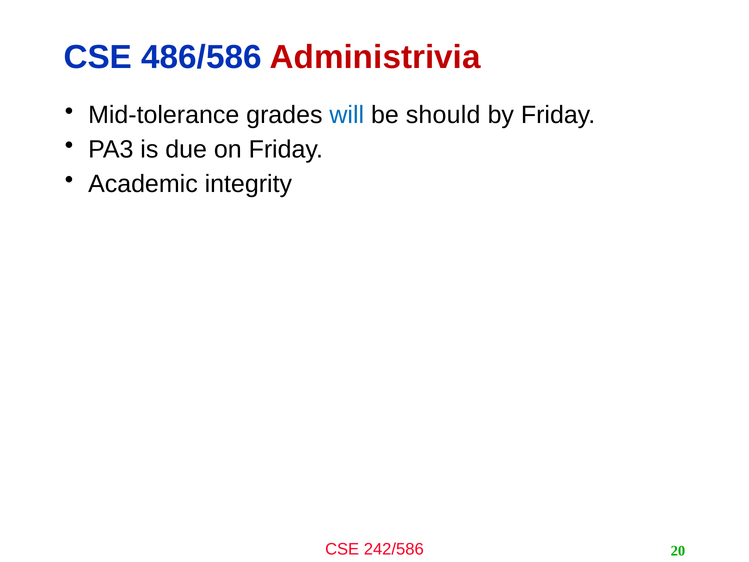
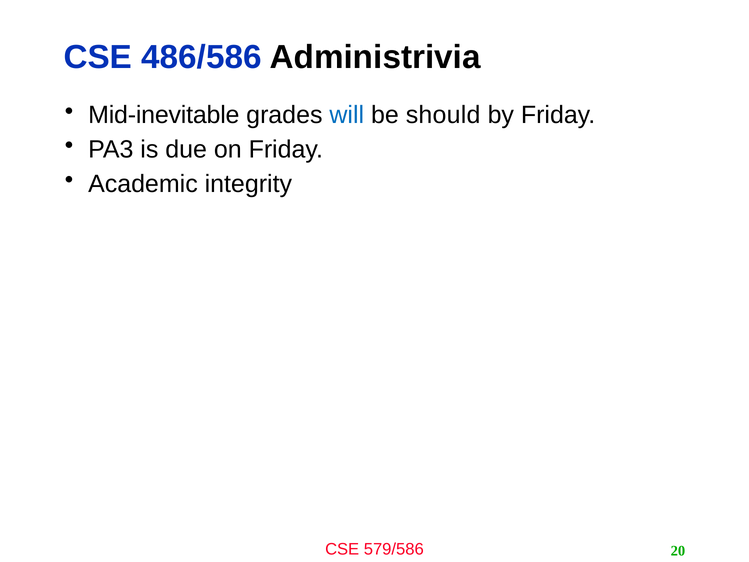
Administrivia colour: red -> black (375, 57)
Mid-tolerance: Mid-tolerance -> Mid-inevitable (164, 115)
242/586: 242/586 -> 579/586 (394, 549)
